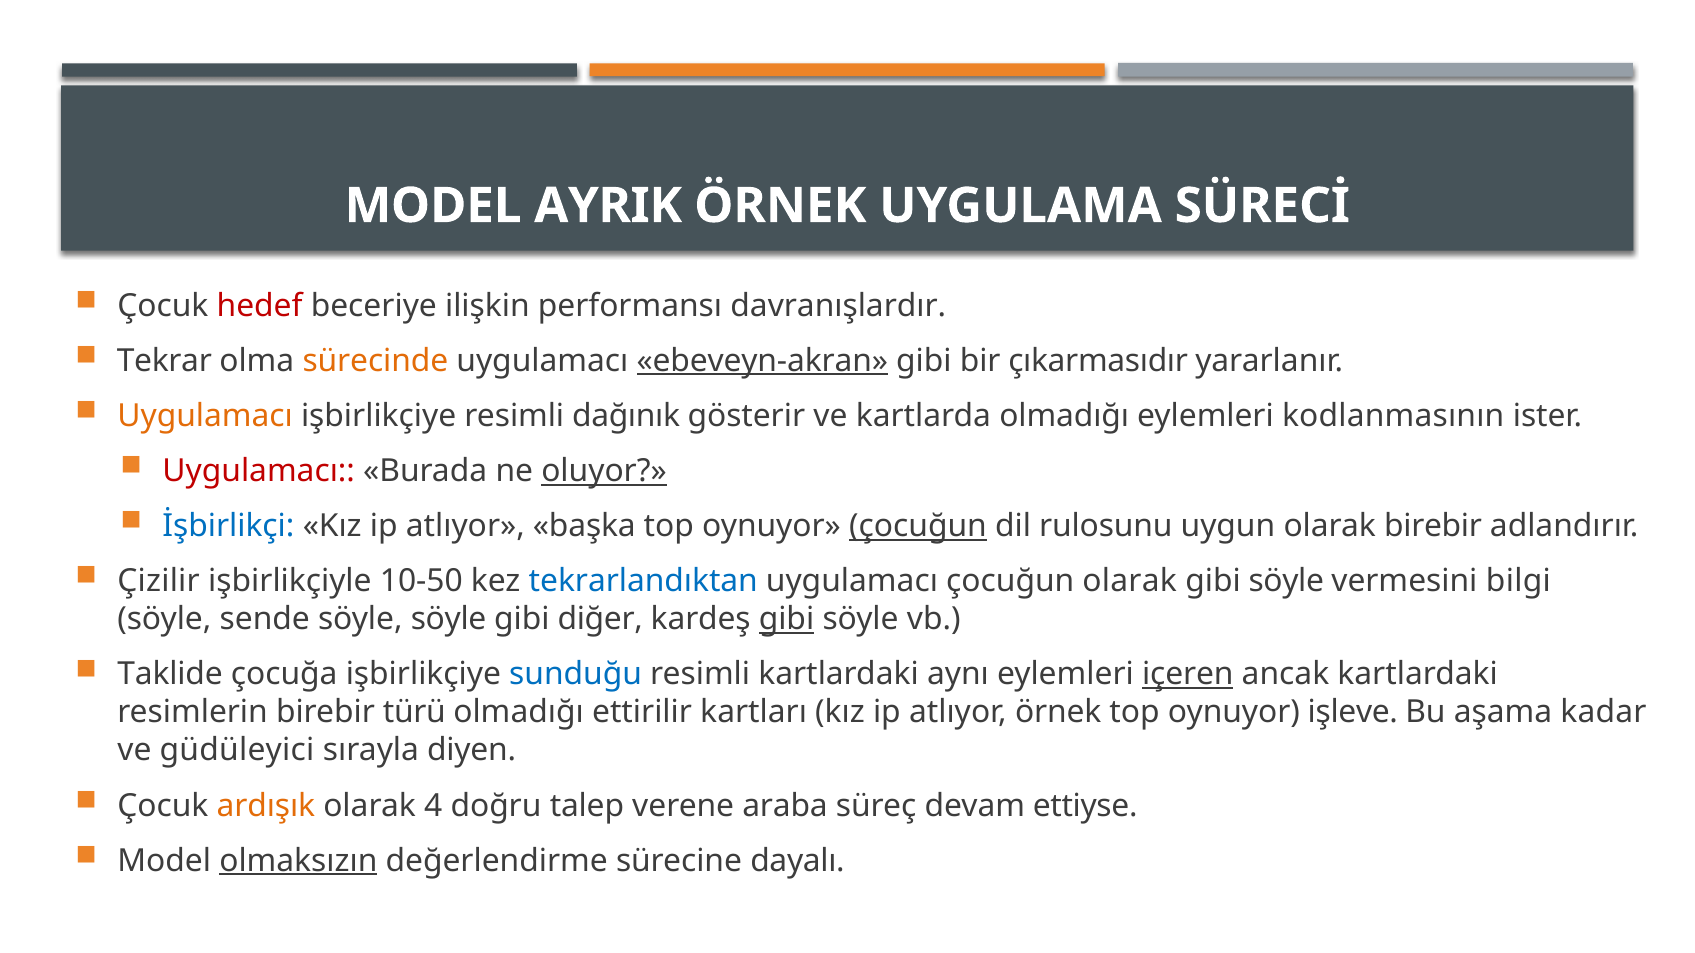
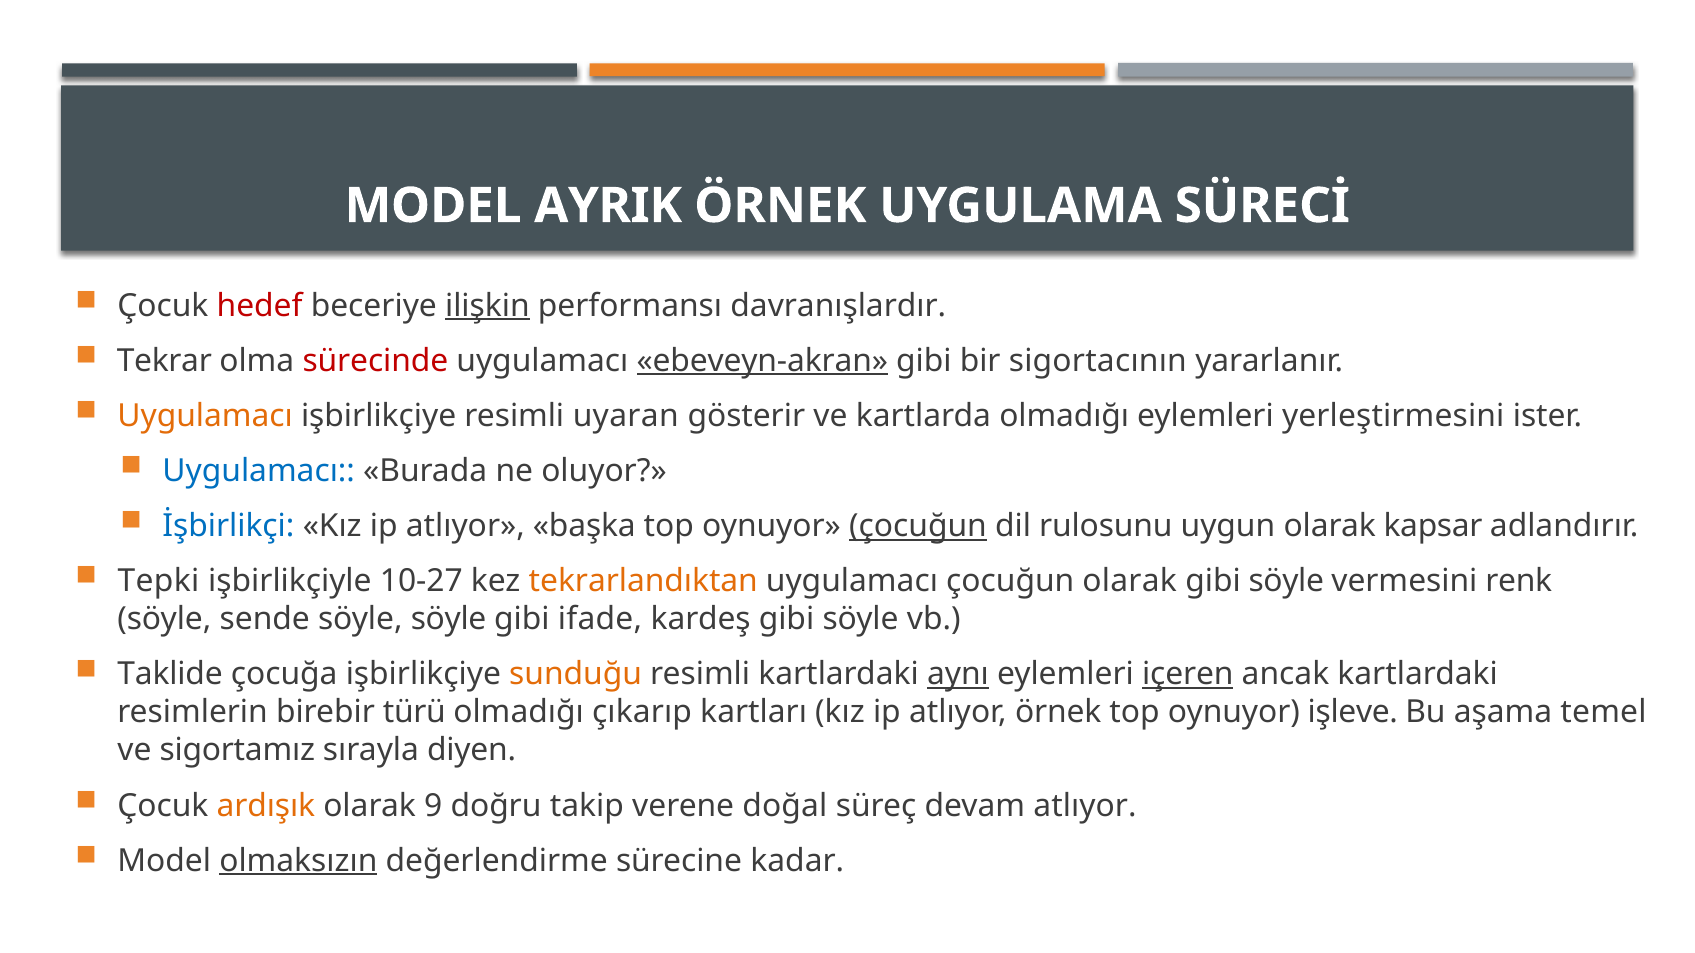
ilişkin underline: none -> present (487, 306)
sürecinde colour: orange -> red (375, 361)
çıkarmasıdır: çıkarmasıdır -> sigortacının (1098, 361)
dağınık: dağınık -> uyaran (626, 416)
kodlanmasının: kodlanmasının -> yerleştirmesini (1393, 416)
Uygulamacı colour: red -> blue (259, 471)
oluyor underline: present -> none (604, 471)
olarak birebir: birebir -> kapsar (1433, 526)
Çizilir: Çizilir -> Tepki (159, 581)
10-50: 10-50 -> 10-27 (421, 581)
tekrarlandıktan colour: blue -> orange (643, 581)
bilgi: bilgi -> renk (1519, 581)
diğer: diğer -> ifade (600, 619)
gibi underline: present -> none (787, 619)
sunduğu colour: blue -> orange (576, 675)
aynı underline: none -> present (958, 675)
ettirilir: ettirilir -> çıkarıp (642, 713)
kadar: kadar -> temel (1603, 713)
güdüleyici: güdüleyici -> sigortamız (237, 751)
4: 4 -> 9 (433, 806)
talep: talep -> takip (587, 806)
araba: araba -> doğal (785, 806)
devam ettiyse: ettiyse -> atlıyor (1085, 806)
dayalı: dayalı -> kadar (797, 861)
